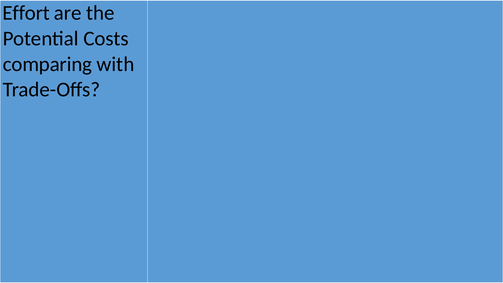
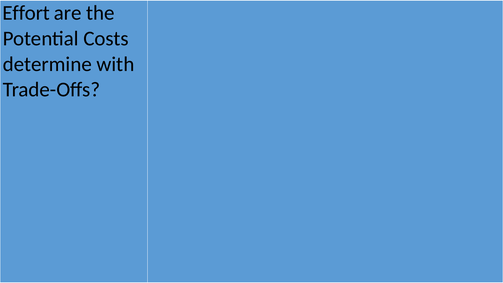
comparing: comparing -> determine (47, 64)
